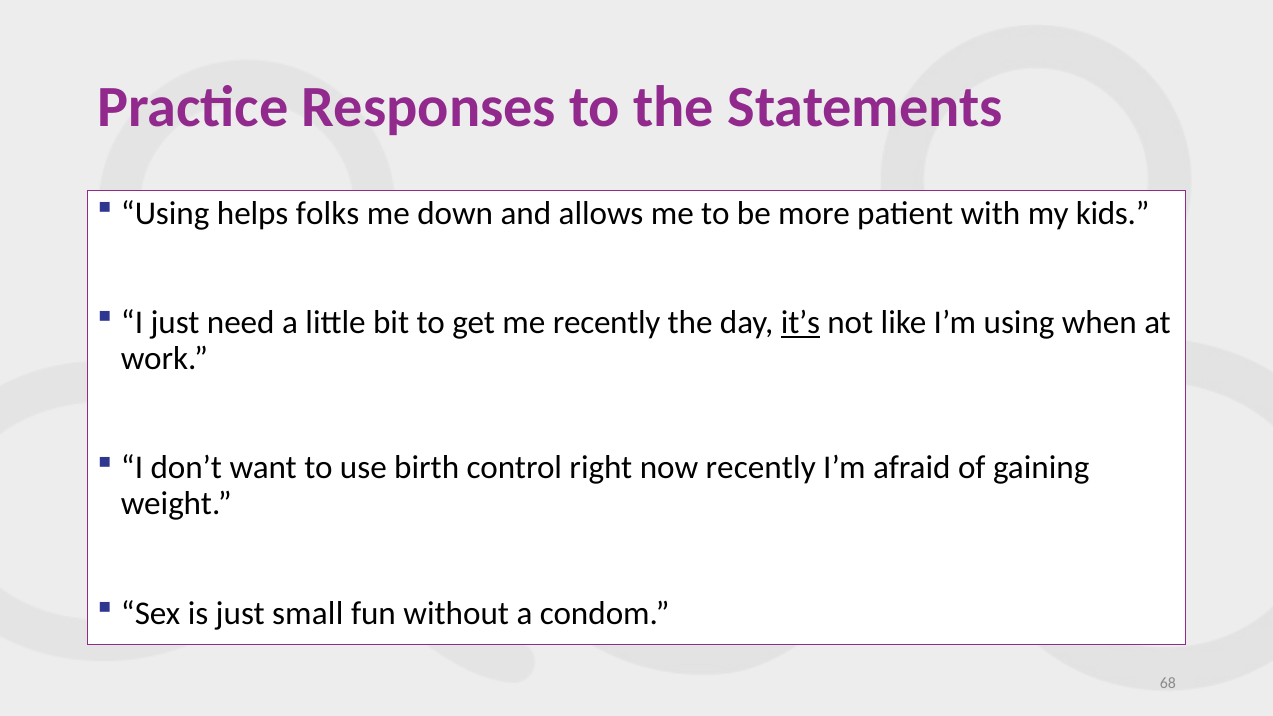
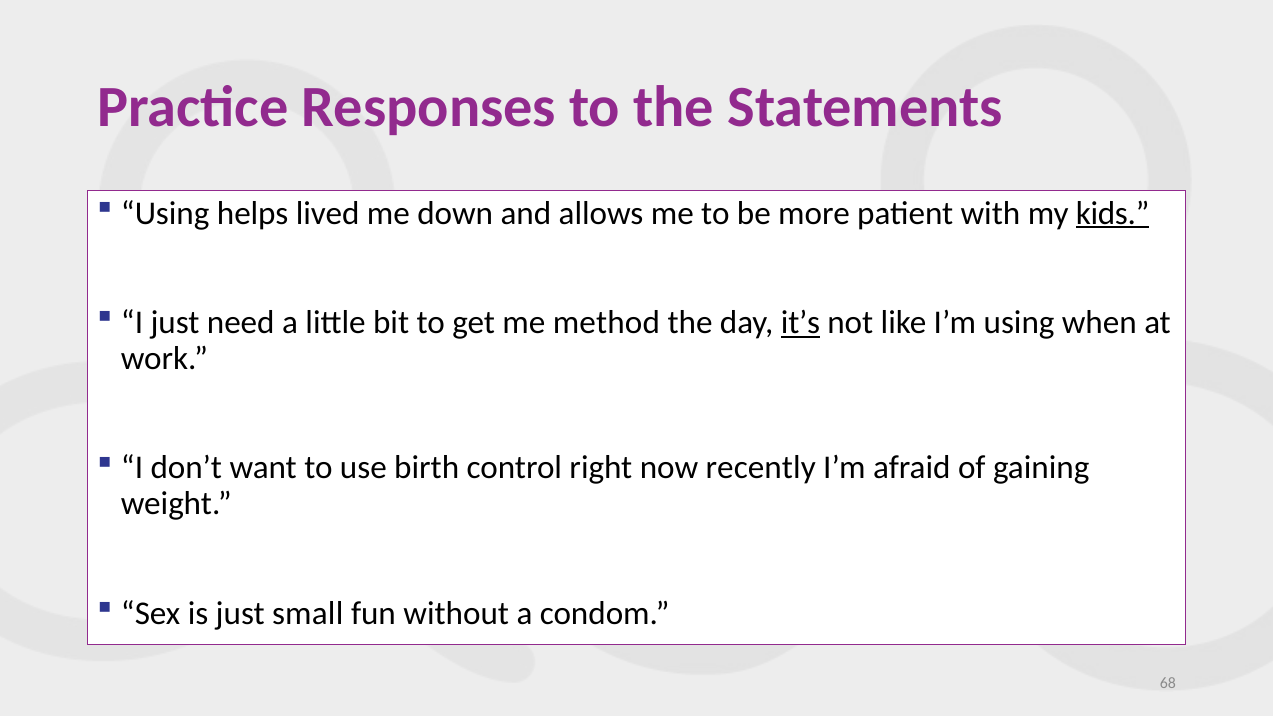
folks: folks -> lived (328, 213)
kids underline: none -> present (1113, 213)
me recently: recently -> method (606, 323)
